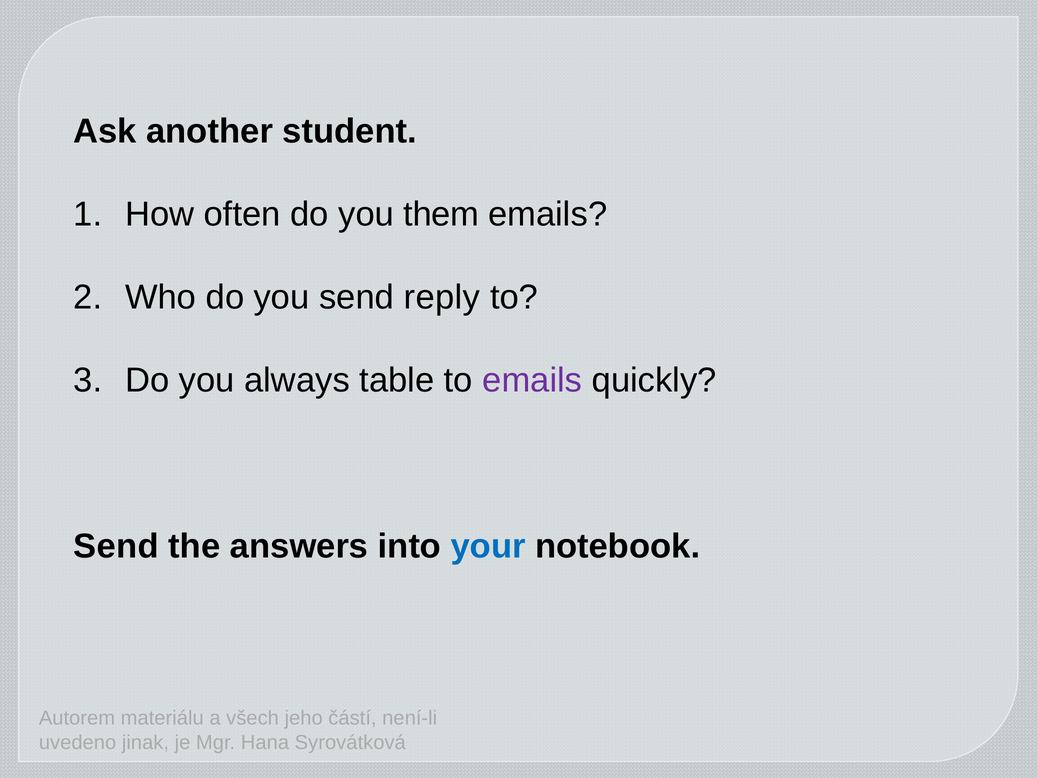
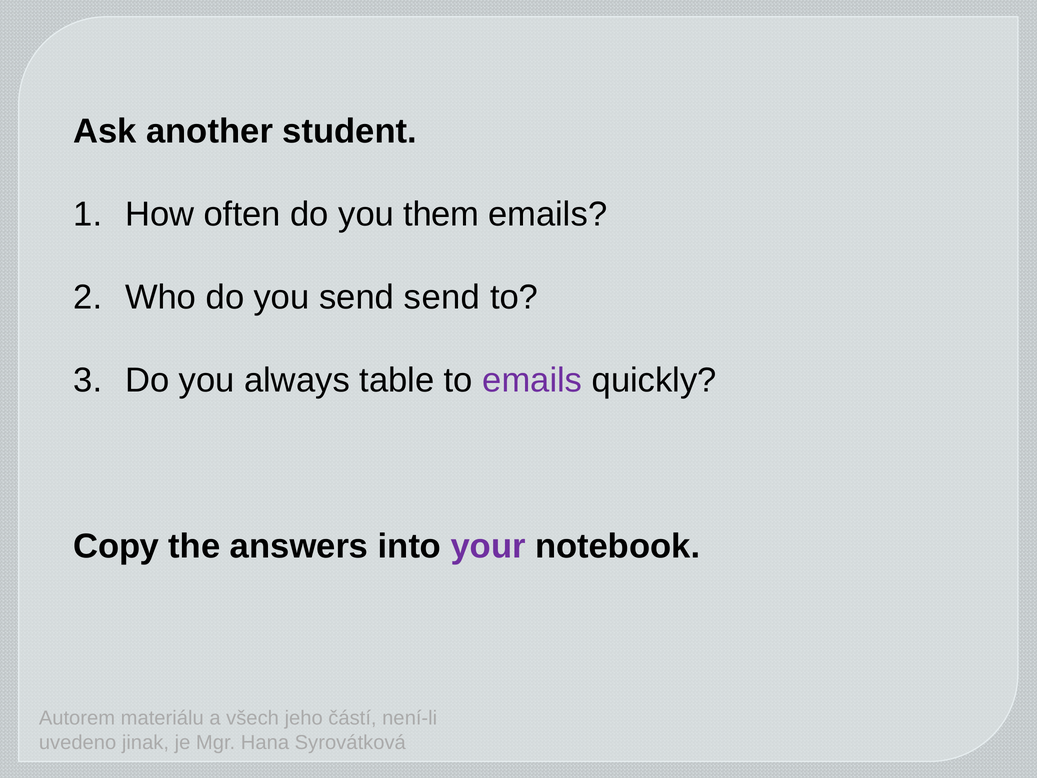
send reply: reply -> send (442, 297)
Send: Send -> Copy (116, 546)
your colour: blue -> purple (488, 546)
